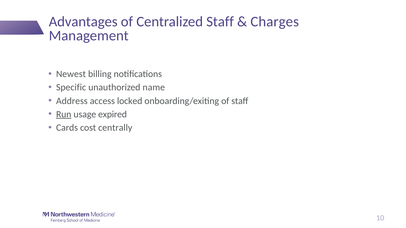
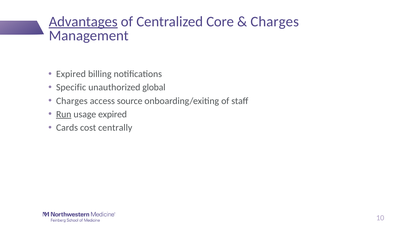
Advantages underline: none -> present (83, 22)
Centralized Staff: Staff -> Core (220, 22)
Newest: Newest -> Expired (71, 74)
name: name -> global (154, 88)
Address: Address -> Charges (72, 101)
locked: locked -> source (130, 101)
